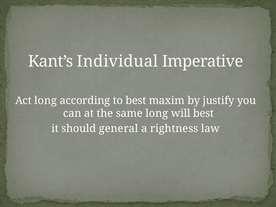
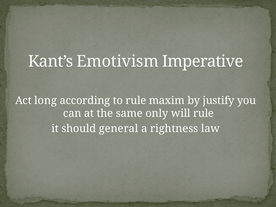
Individual: Individual -> Emotivism (118, 61)
to best: best -> rule (136, 101)
same long: long -> only (157, 113)
will best: best -> rule (204, 113)
